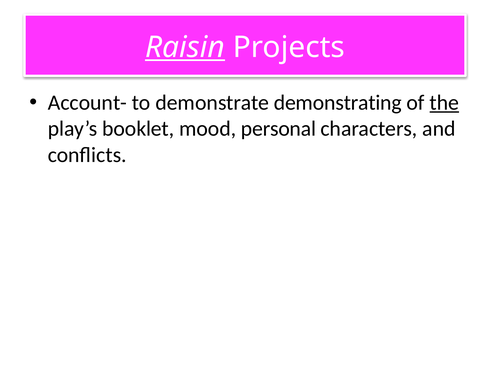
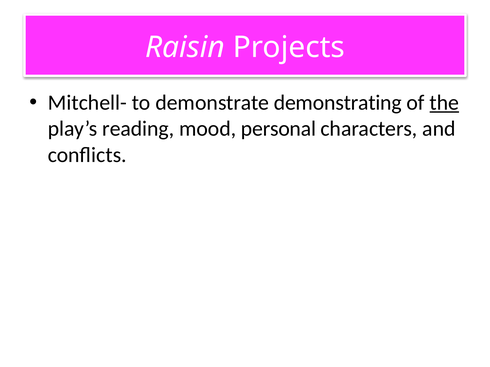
Raisin underline: present -> none (185, 47)
Account-: Account- -> Mitchell- (87, 103)
booklet: booklet -> reading (138, 129)
